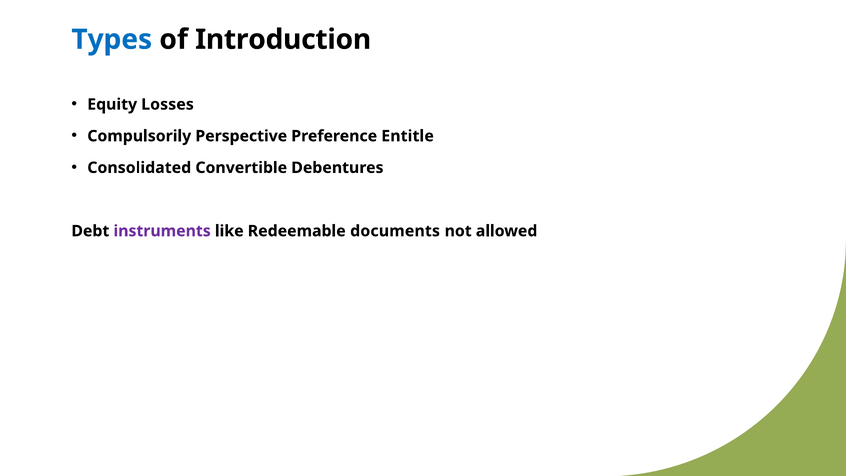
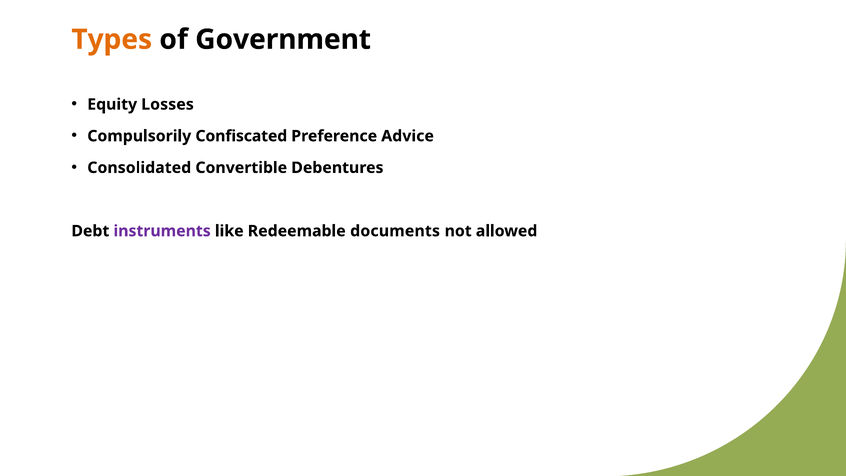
Types colour: blue -> orange (112, 40)
Introduction: Introduction -> Government (283, 40)
Perspective: Perspective -> Confiscated (241, 136)
Entitle: Entitle -> Advice (408, 136)
